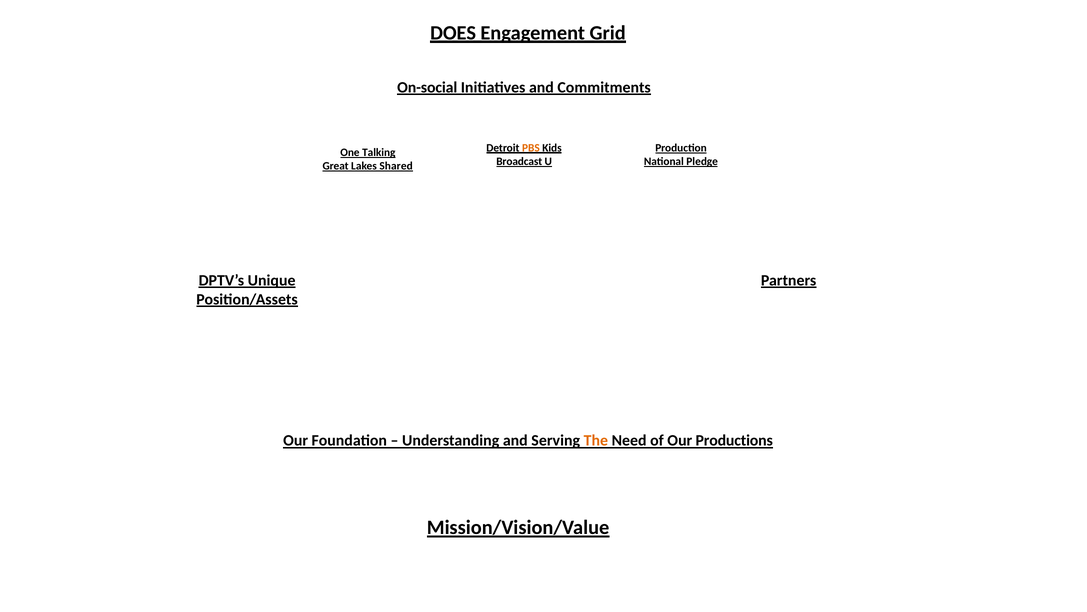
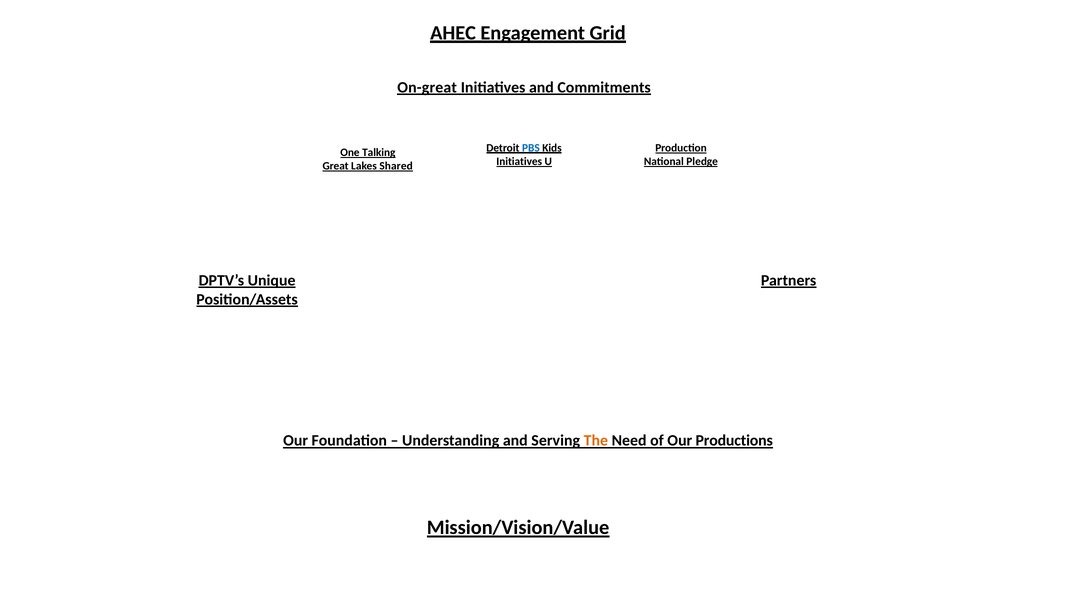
DOES: DOES -> AHEC (453, 33)
On-social: On-social -> On-great (427, 87)
PBS colour: orange -> blue (531, 148)
Broadcast: Broadcast -> Initiatives (519, 161)
